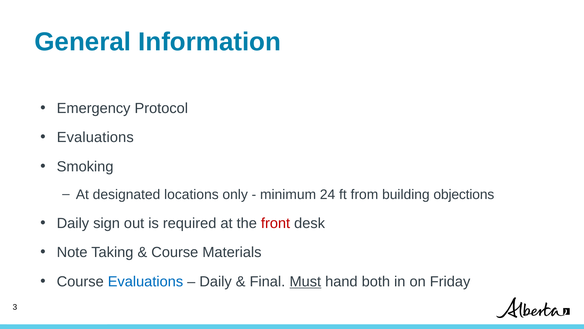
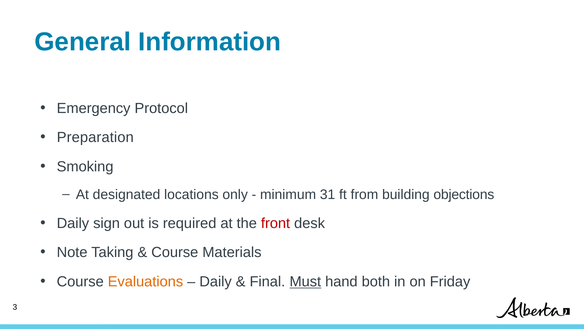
Evaluations: Evaluations -> Preparation (95, 137)
24: 24 -> 31 (328, 194)
Evaluations colour: blue -> orange (145, 281)
